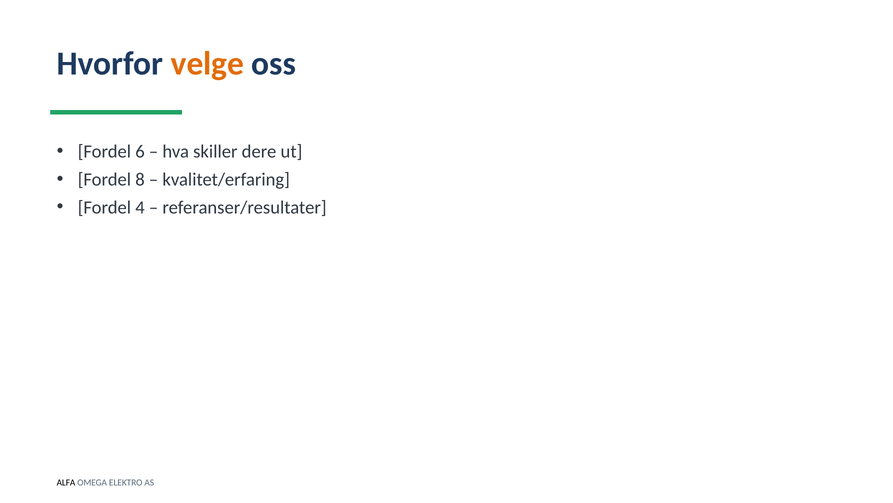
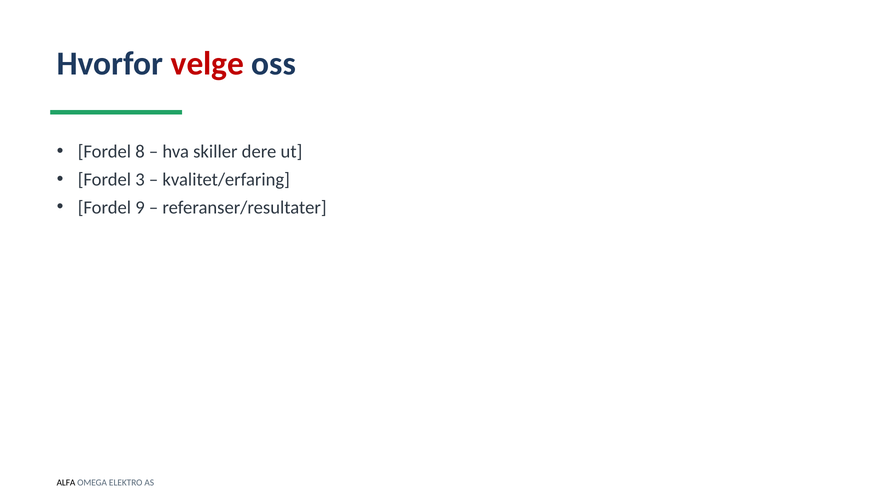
velge colour: orange -> red (207, 64)
6: 6 -> 8 (140, 151)
8: 8 -> 3 (140, 179)
4: 4 -> 9 (140, 207)
